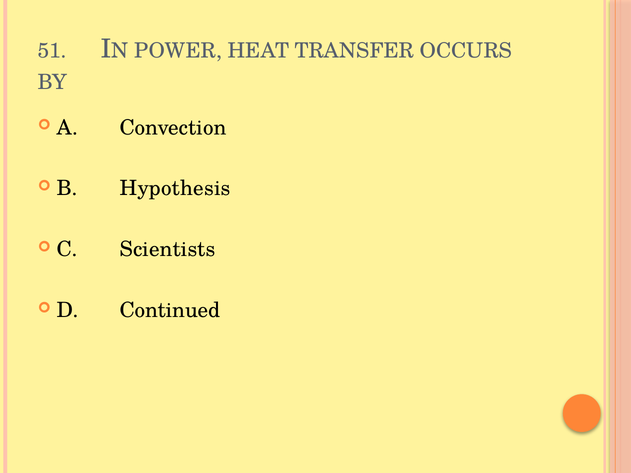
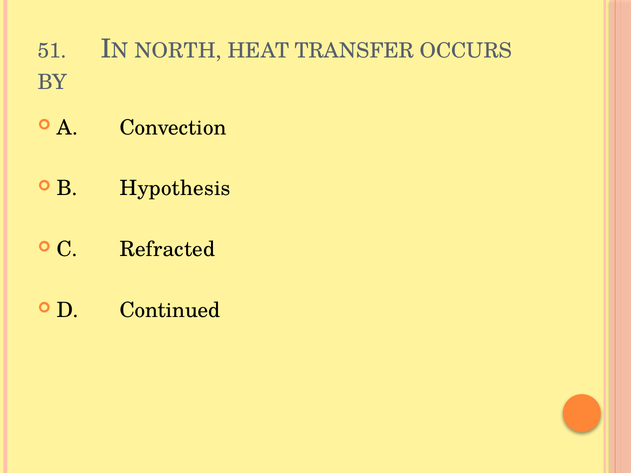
POWER: POWER -> NORTH (178, 51)
Scientists: Scientists -> Refracted (167, 250)
